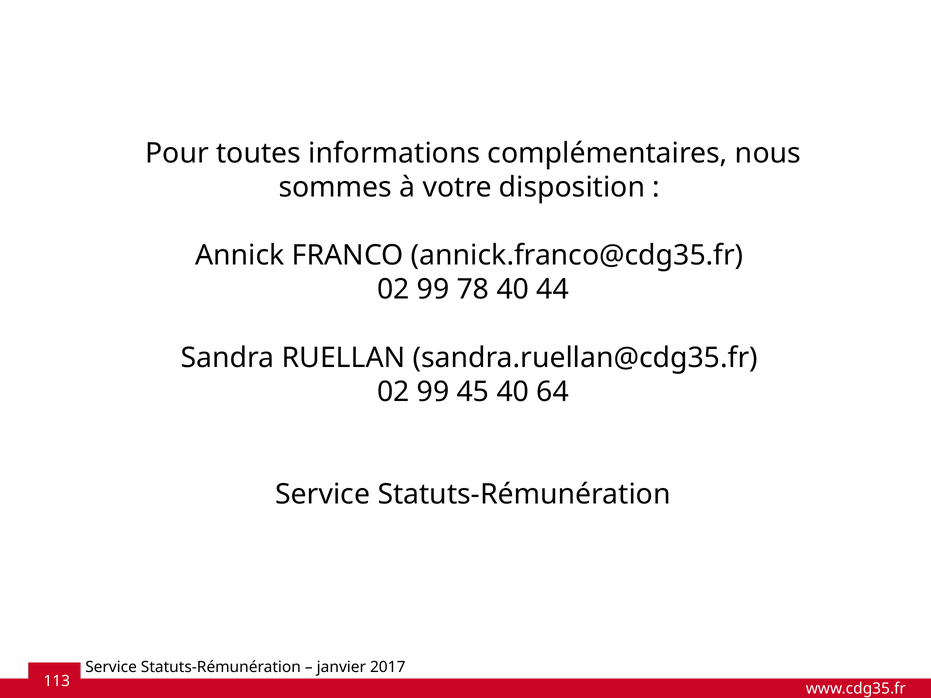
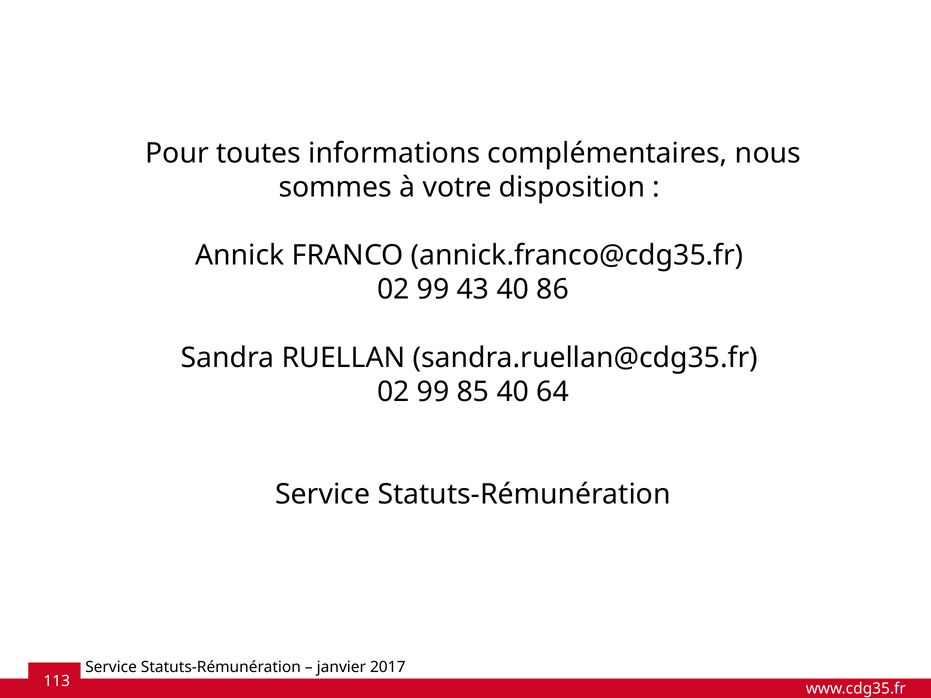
78: 78 -> 43 (473, 290)
44: 44 -> 86 (553, 290)
45: 45 -> 85 (473, 392)
